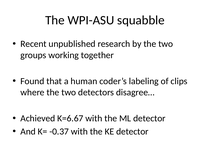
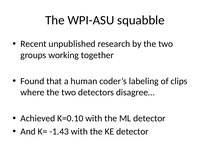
K=6.67: K=6.67 -> K=0.10 (70, 119)
-0.37: -0.37 -> -1.43 (59, 132)
